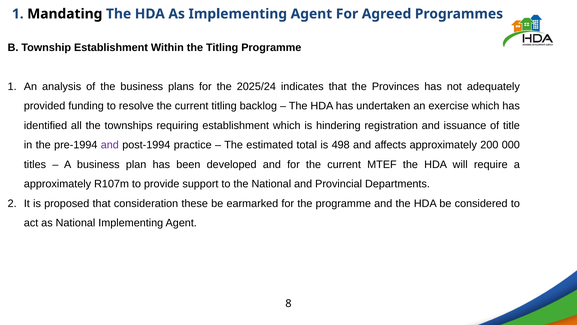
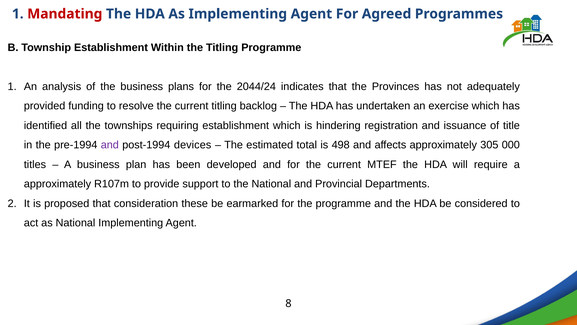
Mandating colour: black -> red (65, 14)
2025/24: 2025/24 -> 2044/24 (256, 86)
practice: practice -> devices (193, 145)
200: 200 -> 305 (489, 145)
